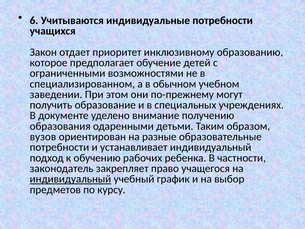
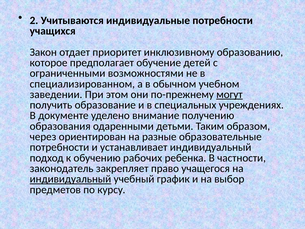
6: 6 -> 2 (34, 20)
могут underline: none -> present (229, 94)
вузов: вузов -> через (43, 137)
